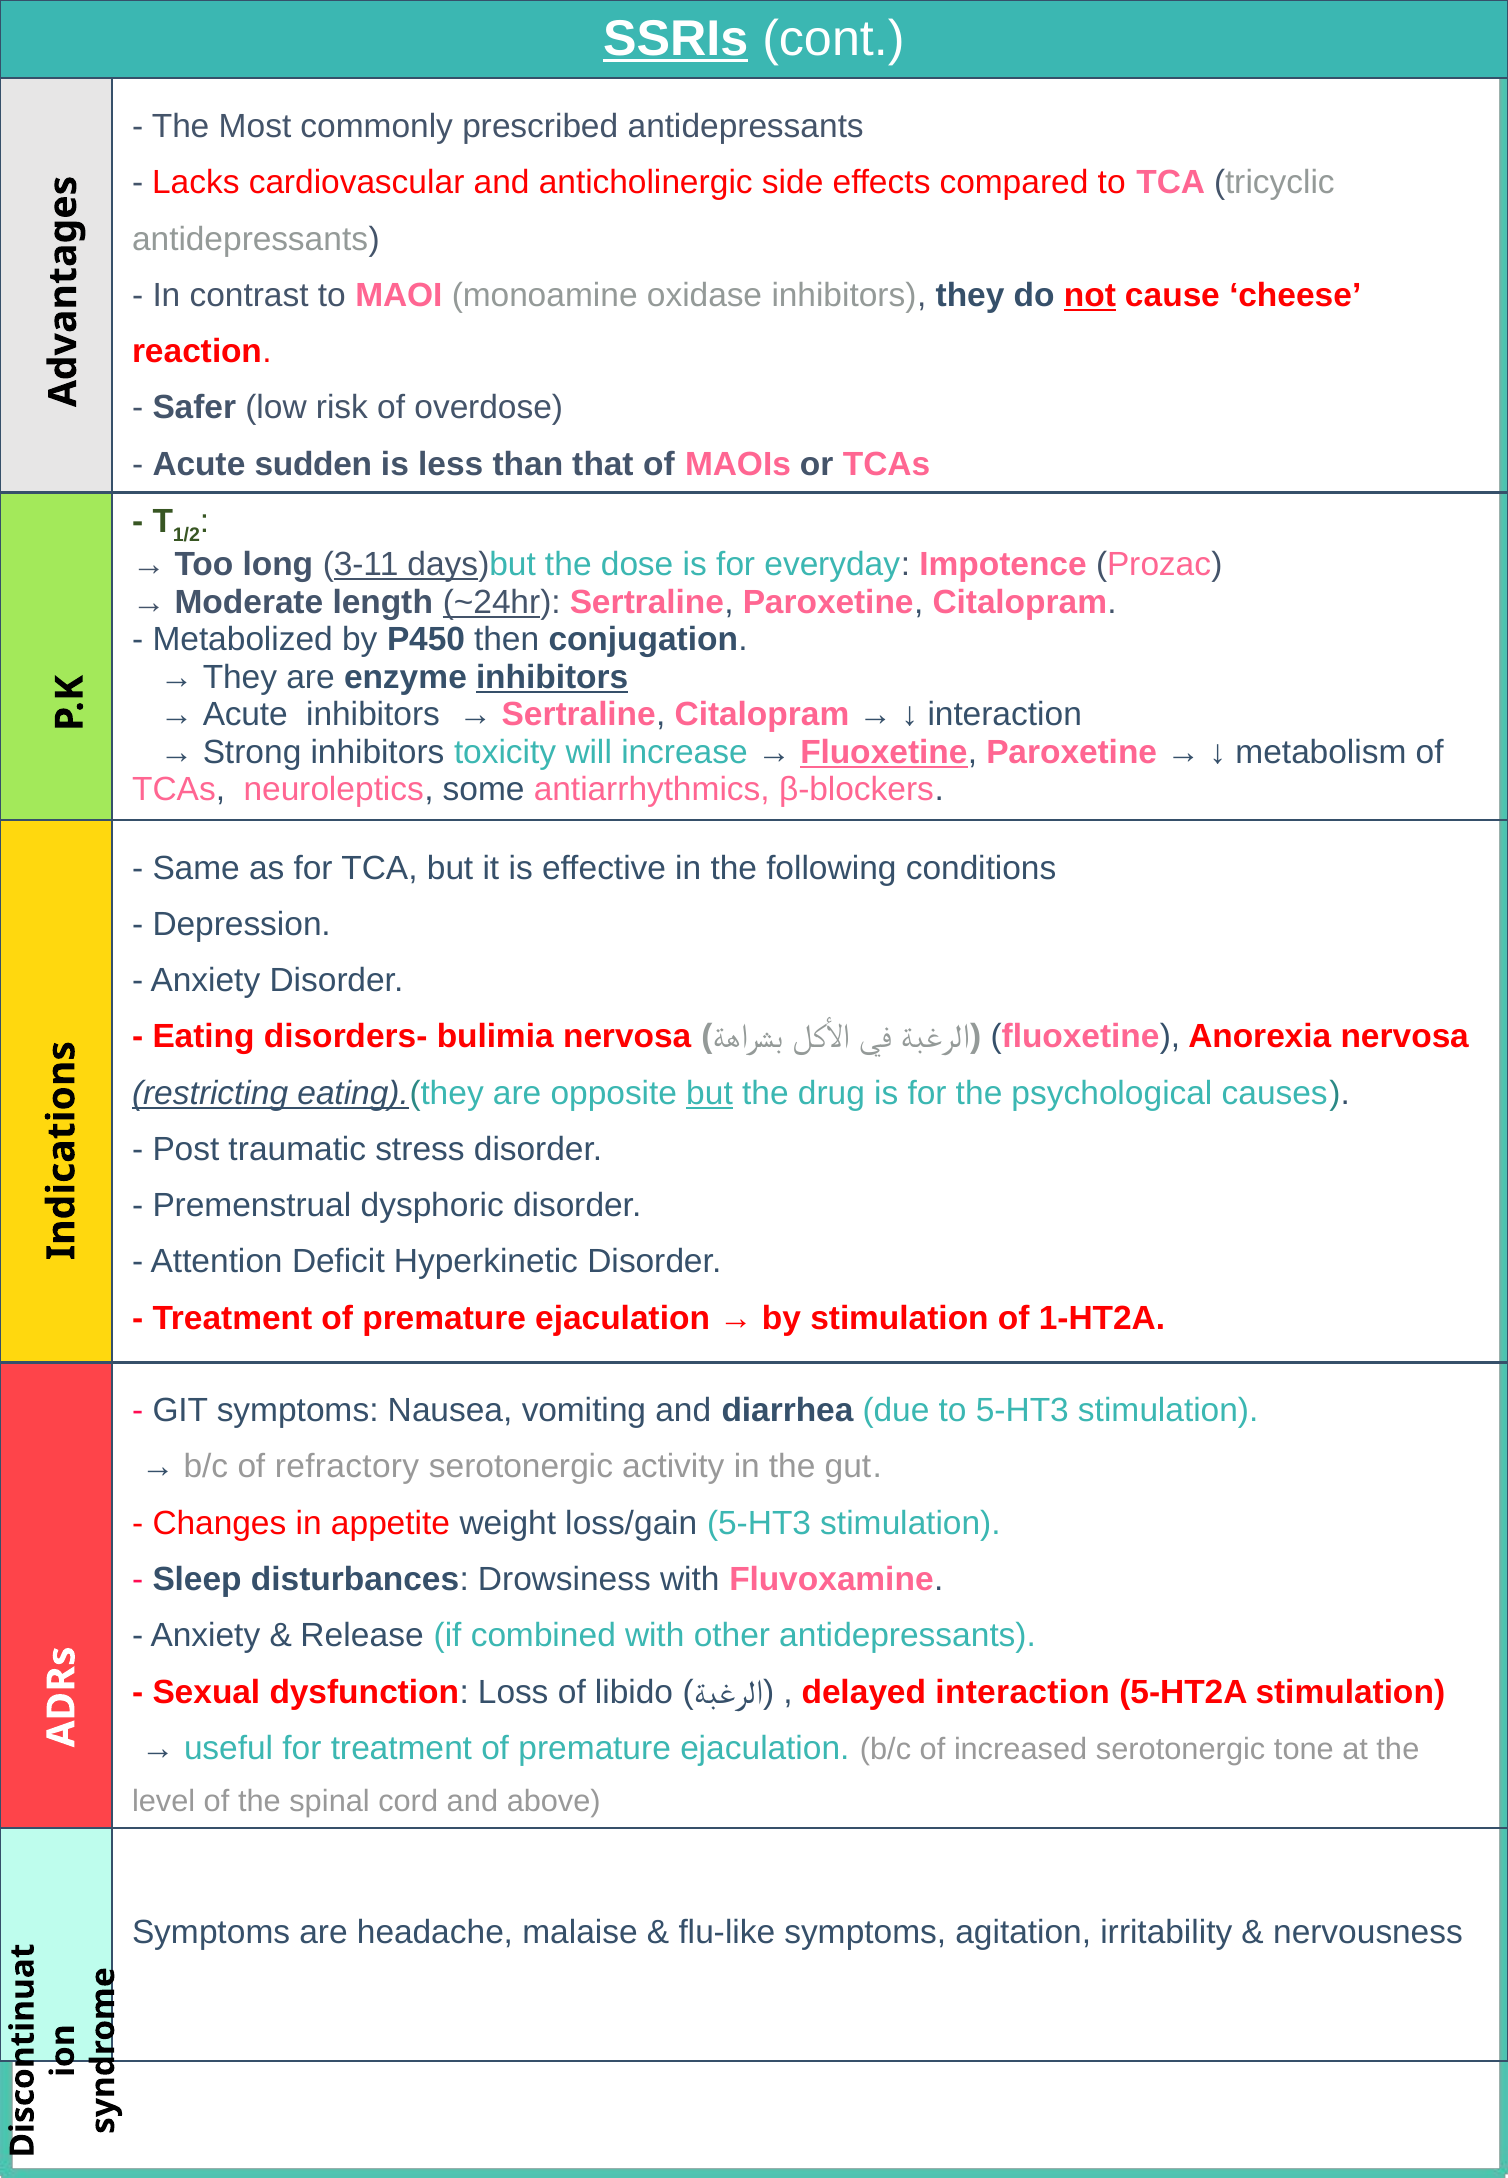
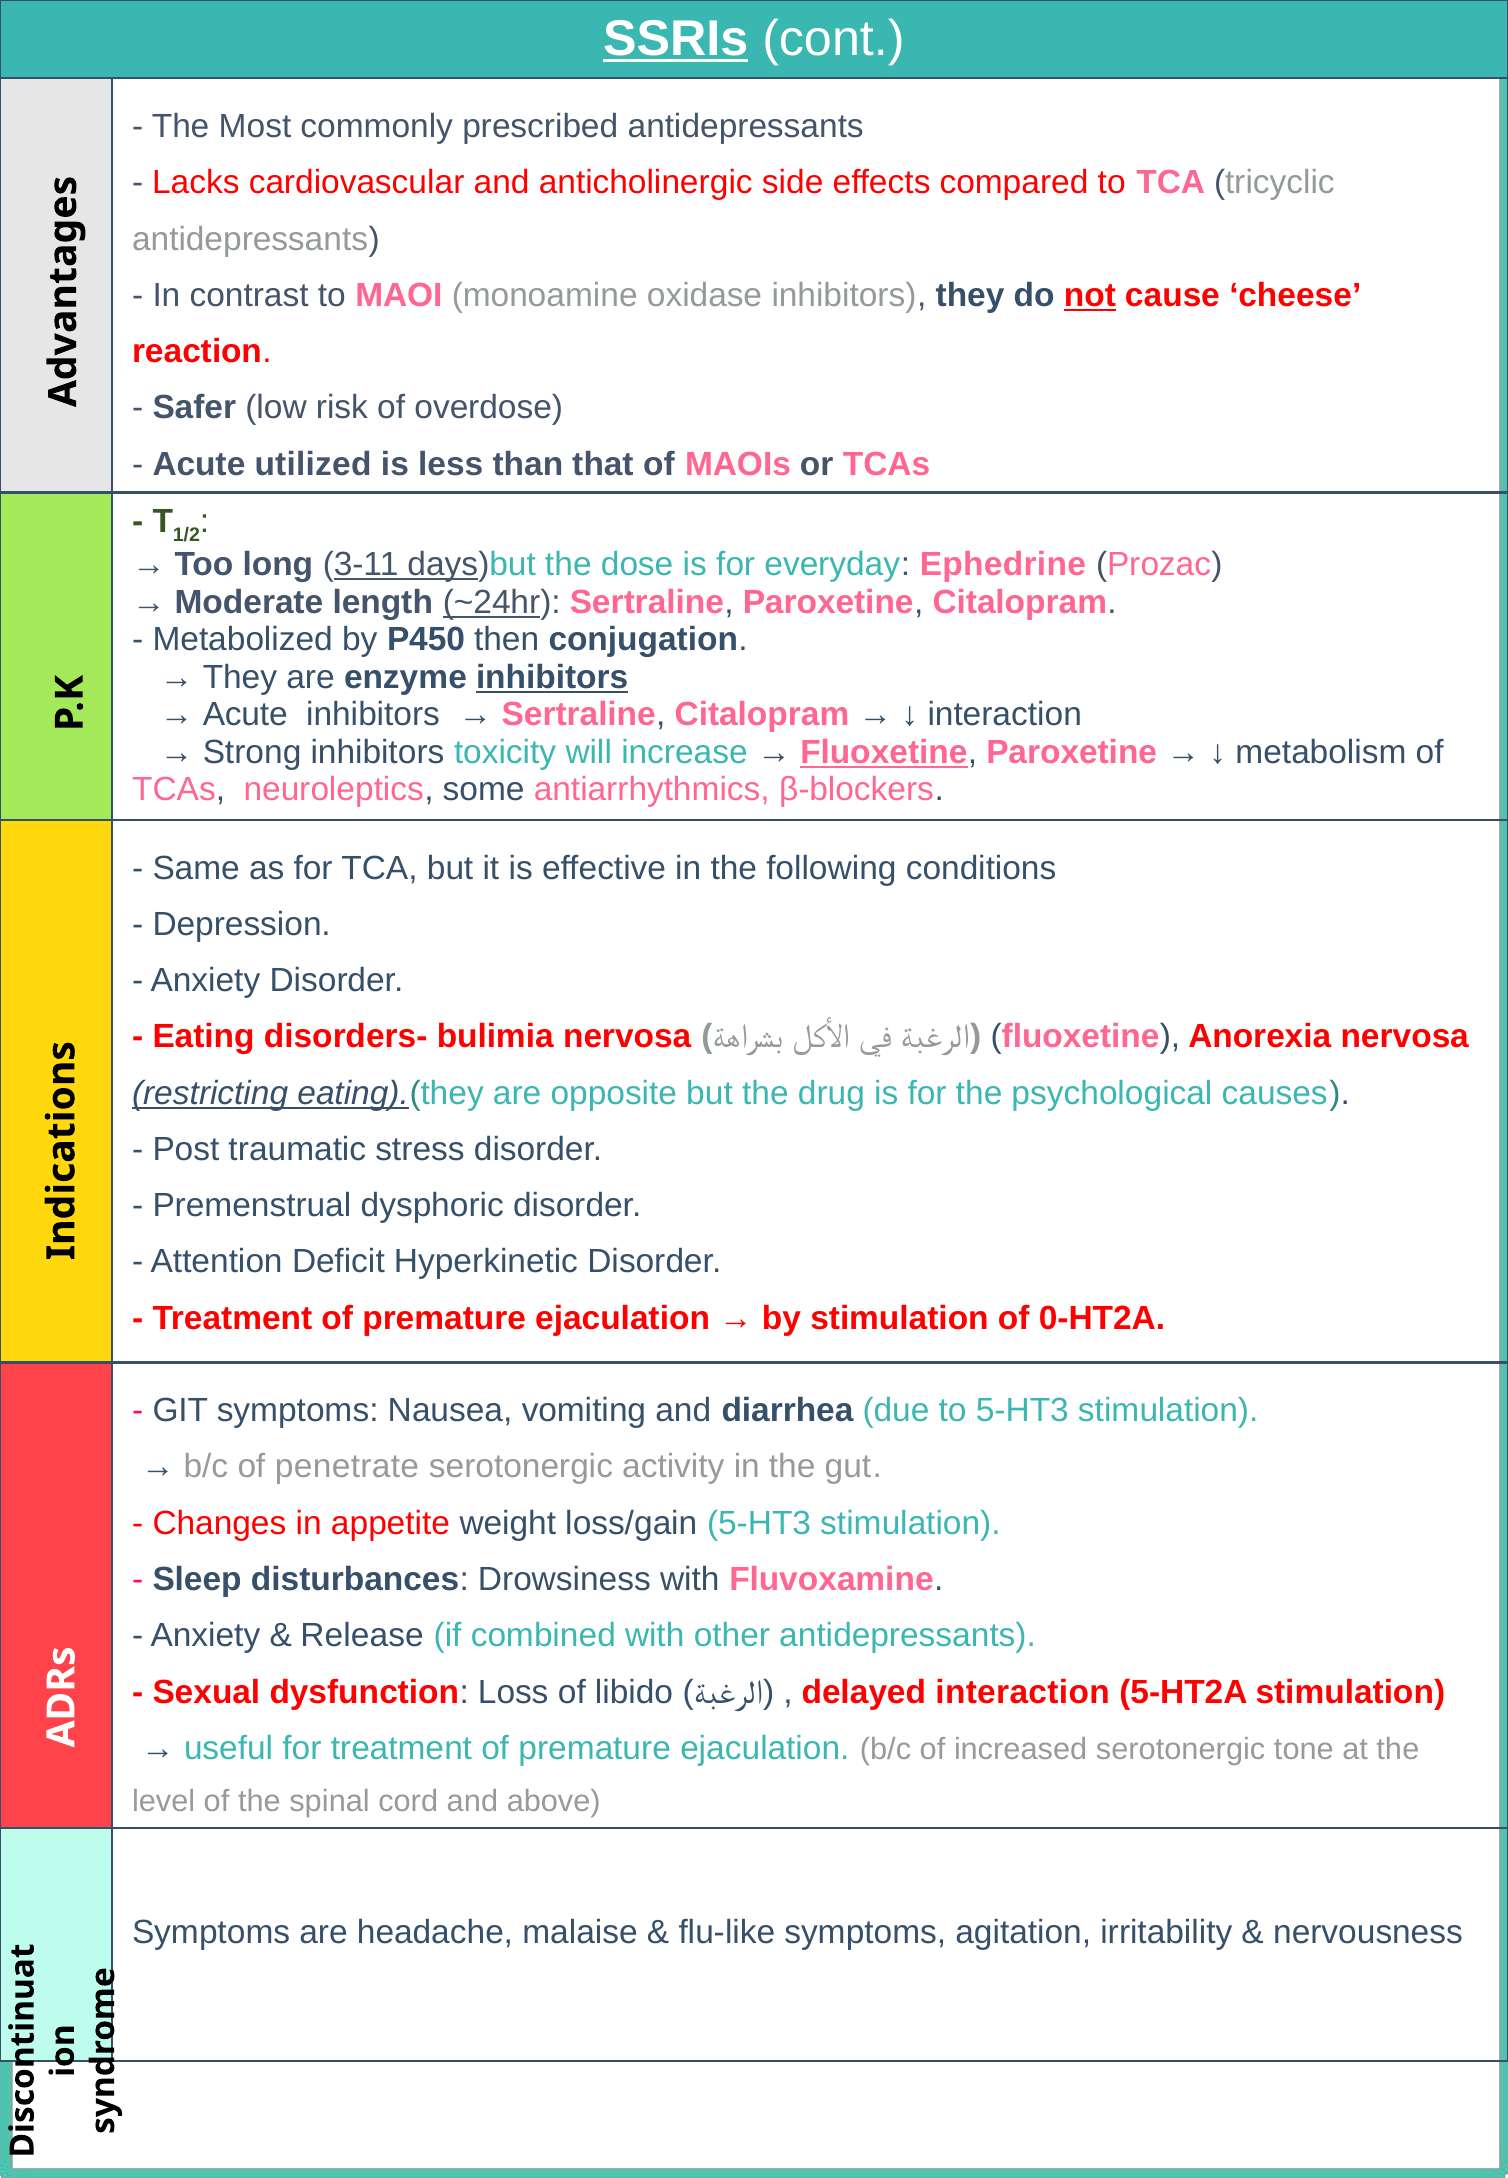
sudden: sudden -> utilized (313, 464)
Impotence: Impotence -> Ephedrine (1003, 565)
but underline: present -> none (709, 1093)
1-HT2A: 1-HT2A -> 0-HT2A (1102, 1318)
refractory: refractory -> penetrate (347, 1467)
